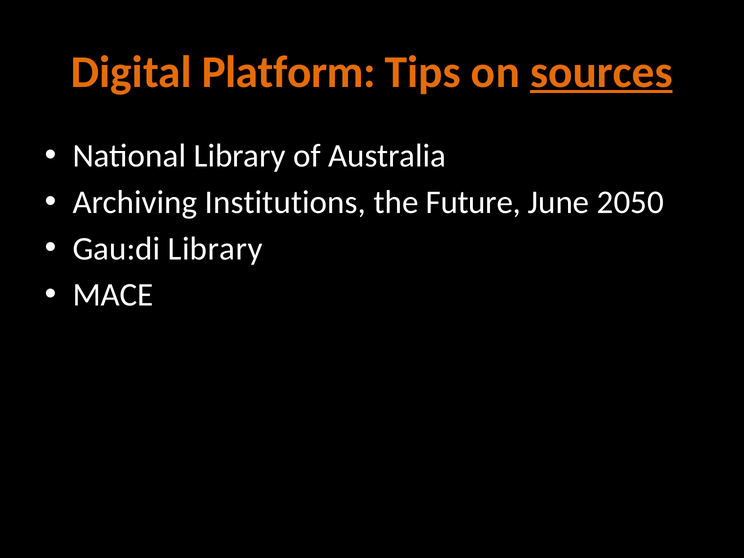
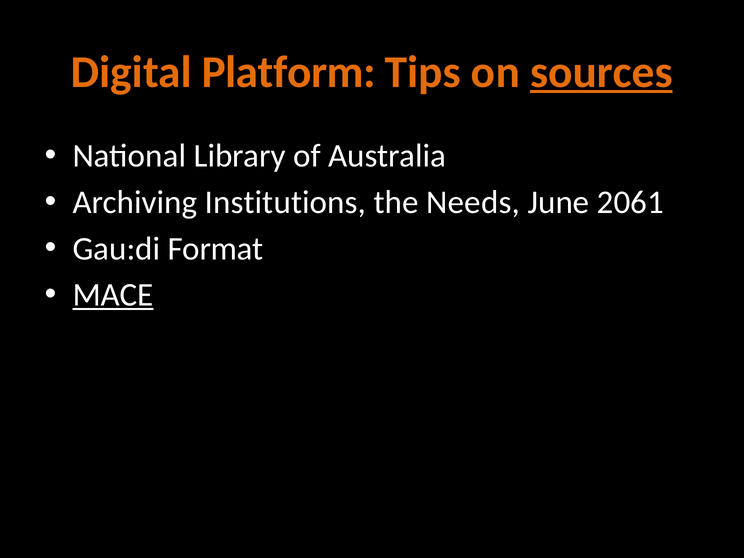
Future: Future -> Needs (473, 202)
2050: 2050 -> 2061 (630, 202)
Gau:di Library: Library -> Format (215, 249)
MACE underline: none -> present (113, 295)
